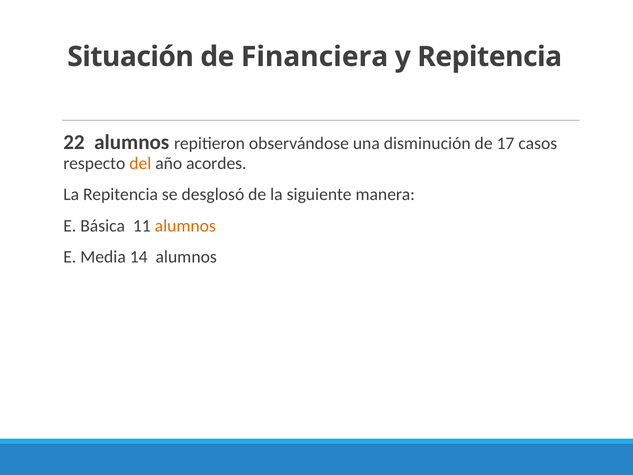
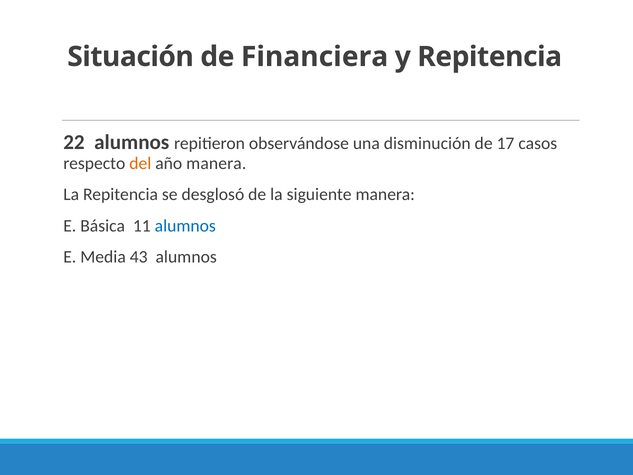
año acordes: acordes -> manera (216, 163)
alumnos colour: orange -> blue (185, 226)
14: 14 -> 43 (139, 257)
